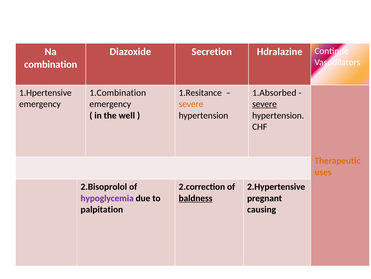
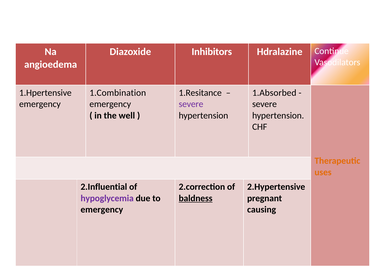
Secretion: Secretion -> Inhibitors (212, 52)
combination: combination -> angioedema (51, 64)
severe colour: orange -> purple (191, 104)
severe underline: present -> none (264, 104)
2.Bisoprolol: 2.Bisoprolol -> 2.Influential (104, 186)
palpitation: palpitation -> emergency (102, 209)
